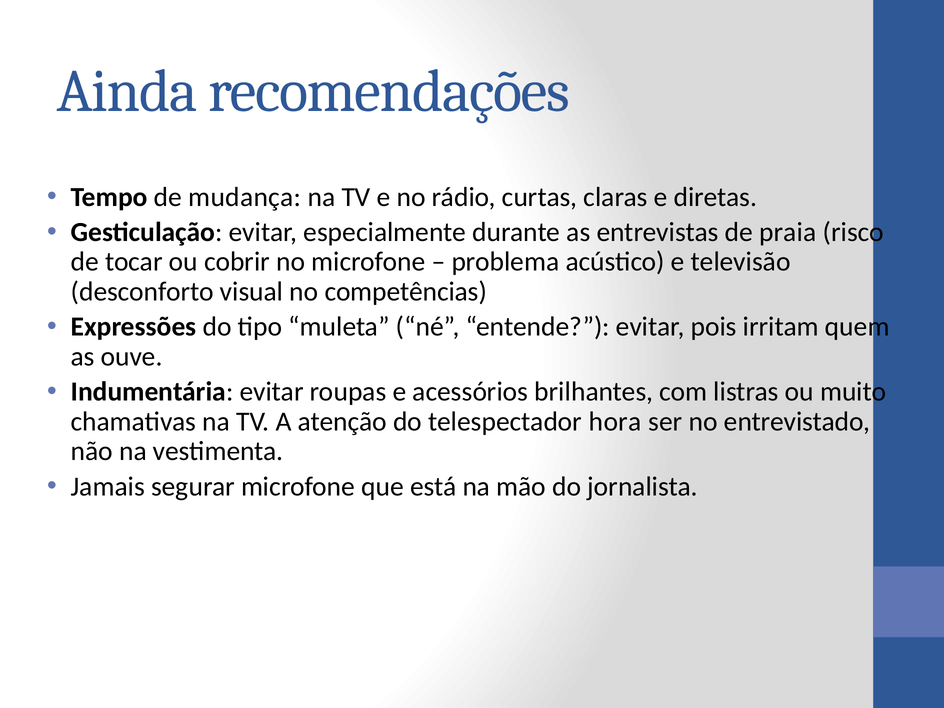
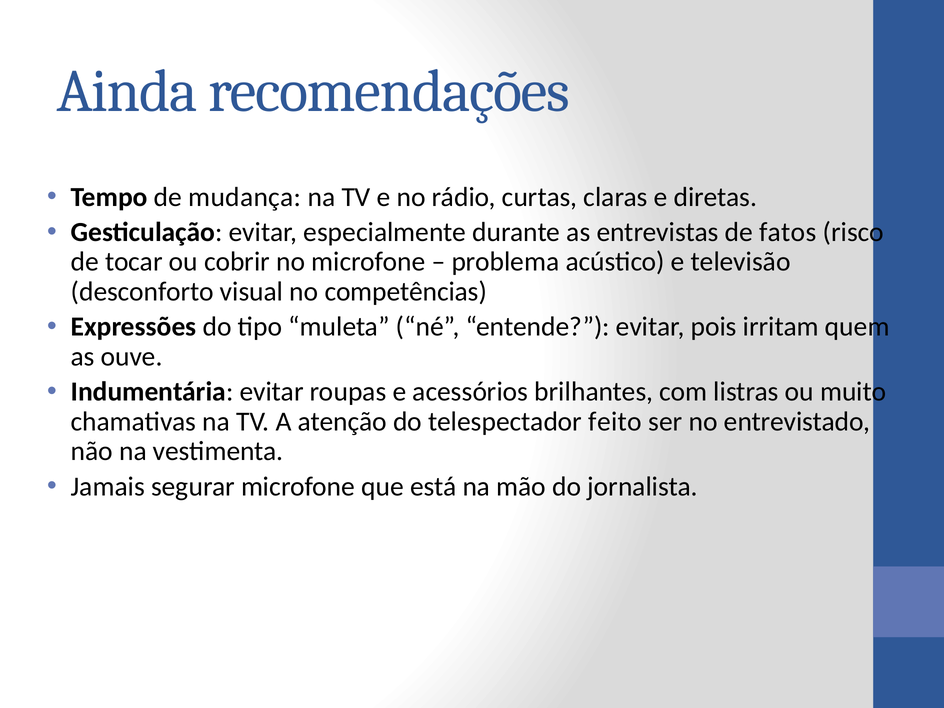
praia: praia -> fatos (788, 232)
hora: hora -> feito (615, 422)
